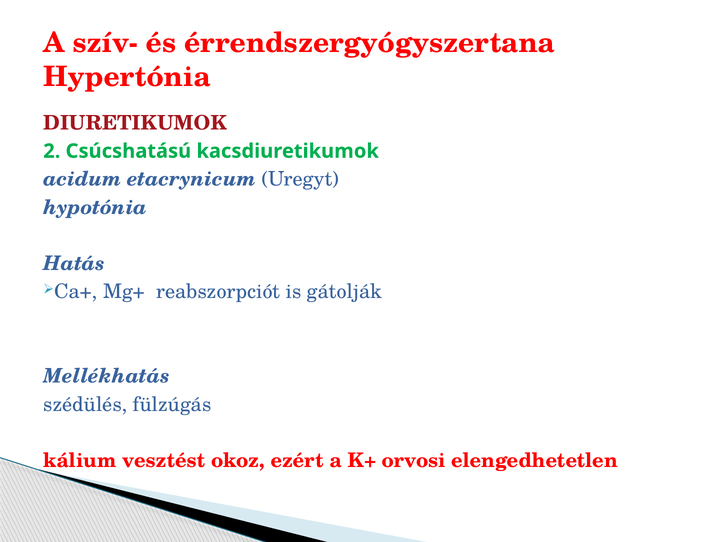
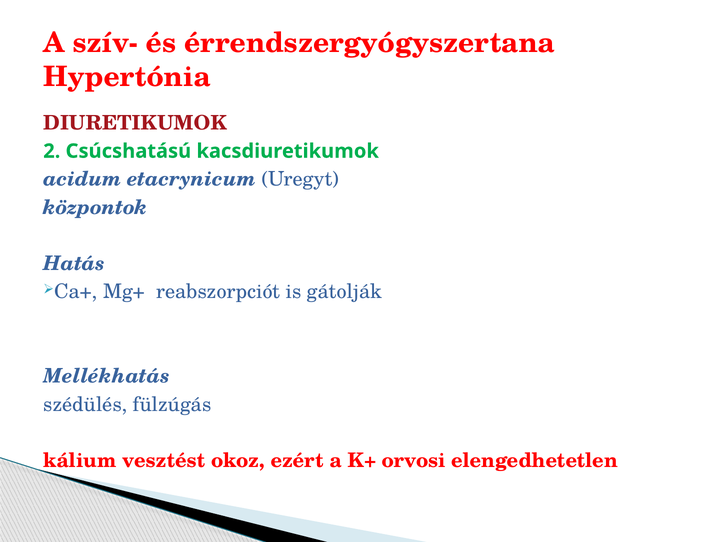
hypotónia: hypotónia -> központok (95, 208)
